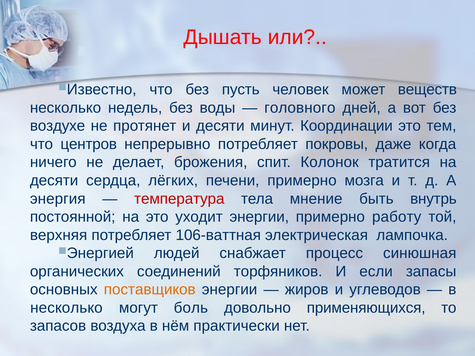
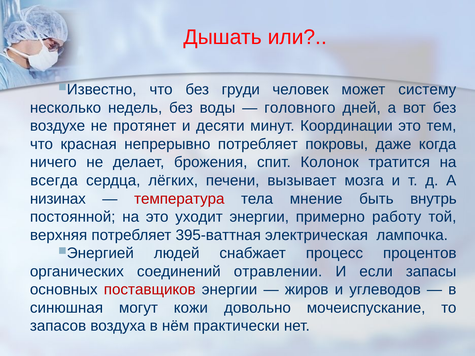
пусть: пусть -> груди (241, 90)
веществ: веществ -> систему (427, 90)
центров: центров -> красная (89, 144)
десяти: десяти -> всегда (54, 181)
печени примерно: примерно -> вызывает (302, 181)
энергия: энергия -> низинах (58, 199)
106-ваттная: 106-ваттная -> 395-ваттная (218, 235)
синюшная: синюшная -> процентов (420, 253)
торфяников: торфяников -> отравлении (278, 272)
поставщиков colour: orange -> red (150, 290)
несколько: несколько -> синюшная (66, 308)
боль: боль -> кожи (191, 308)
применяющихся: применяющихся -> мочеиспускание (366, 308)
